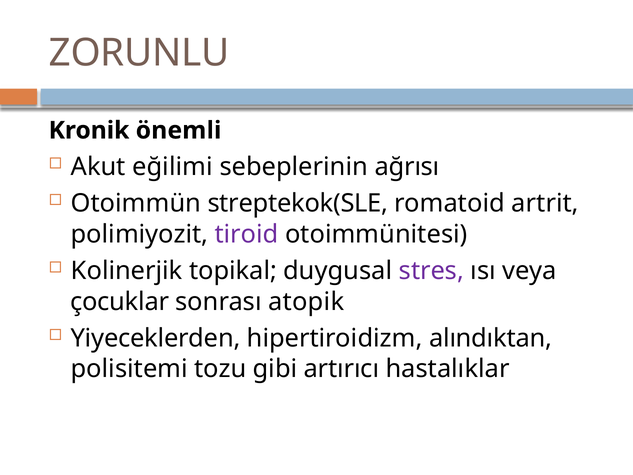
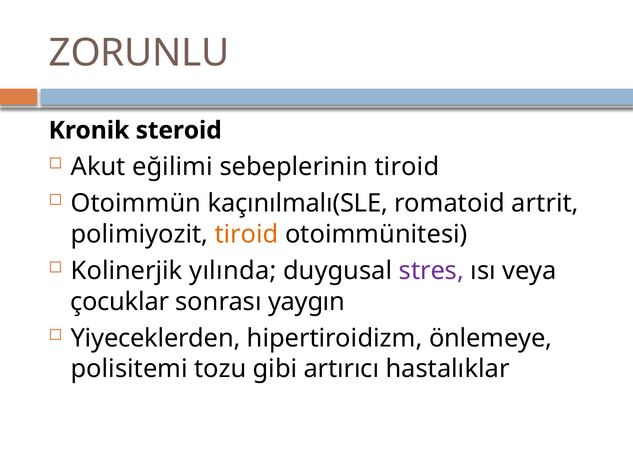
önemli: önemli -> steroid (179, 130)
sebeplerinin ağrısı: ağrısı -> tiroid (407, 167)
streptekok(SLE: streptekok(SLE -> kaçınılmalı(SLE (298, 203)
tiroid colour: purple -> orange (247, 234)
topikal: topikal -> yılında (233, 271)
atopik: atopik -> yaygın (307, 301)
alındıktan: alındıktan -> önlemeye (491, 338)
